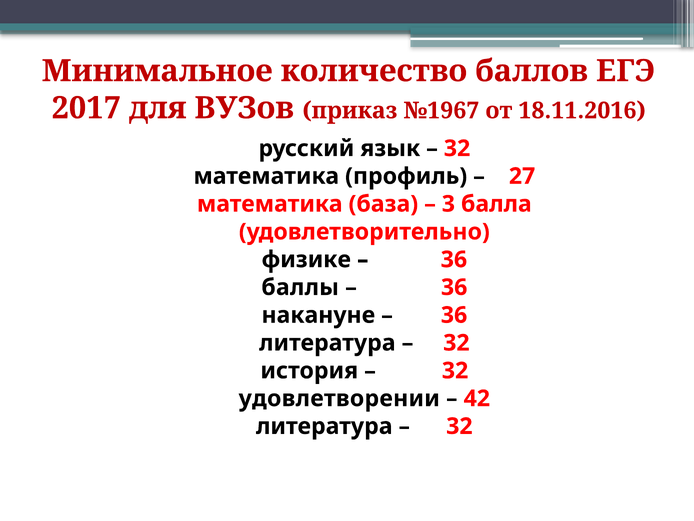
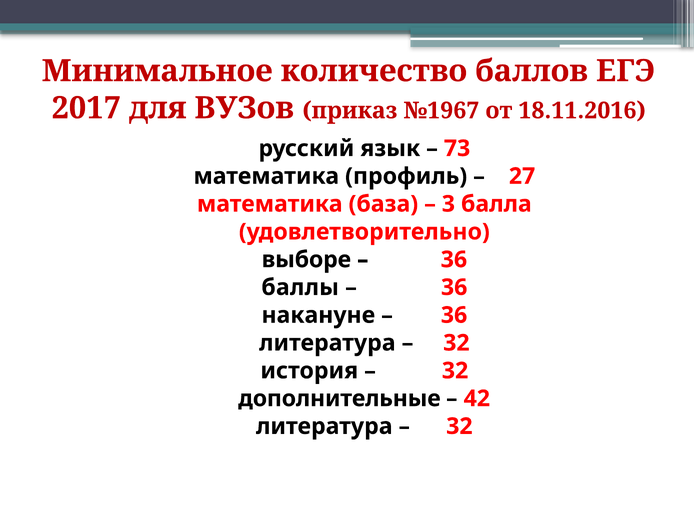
32: 32 -> 73 (457, 148)
физике: физике -> выборе (306, 259)
удовлетворении: удовлетворении -> дополнительные (339, 398)
